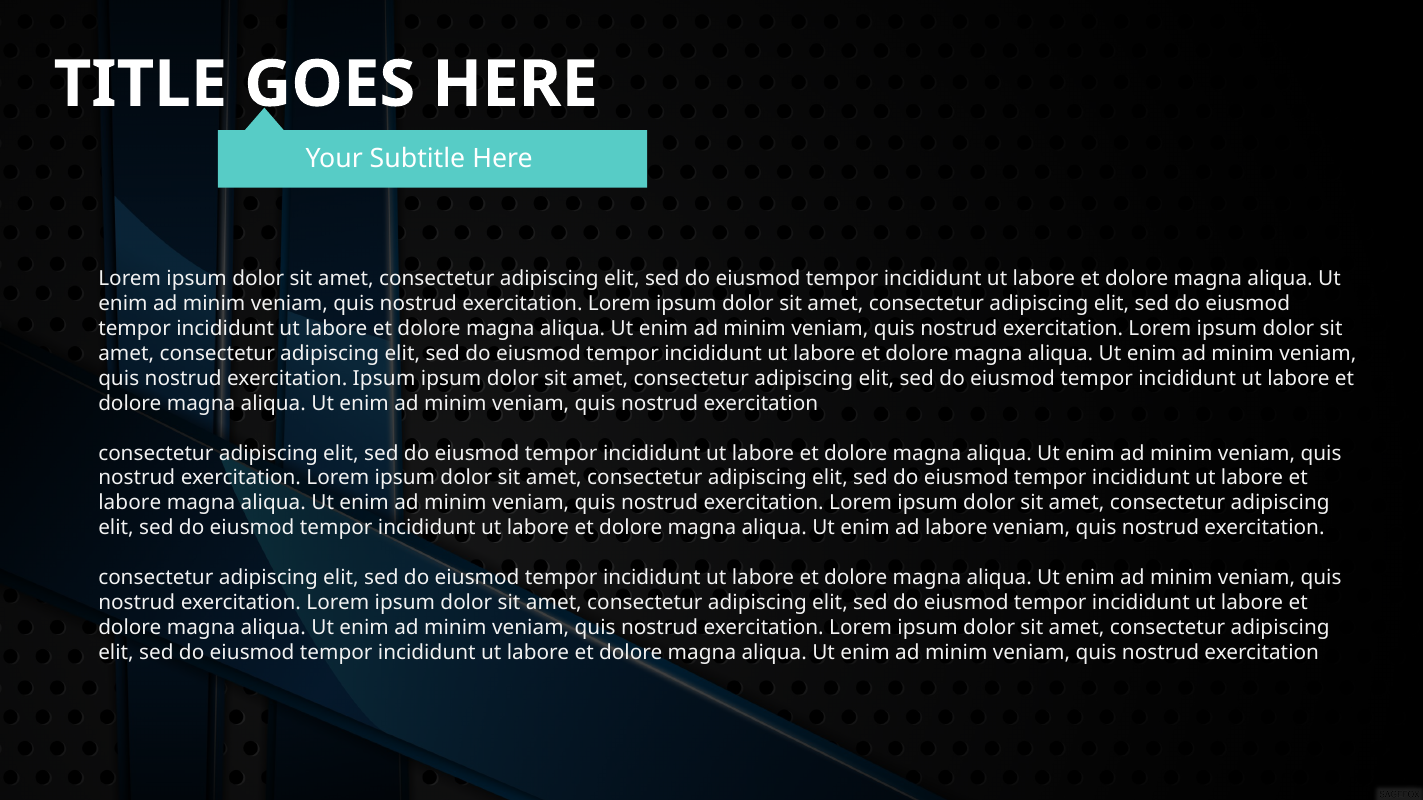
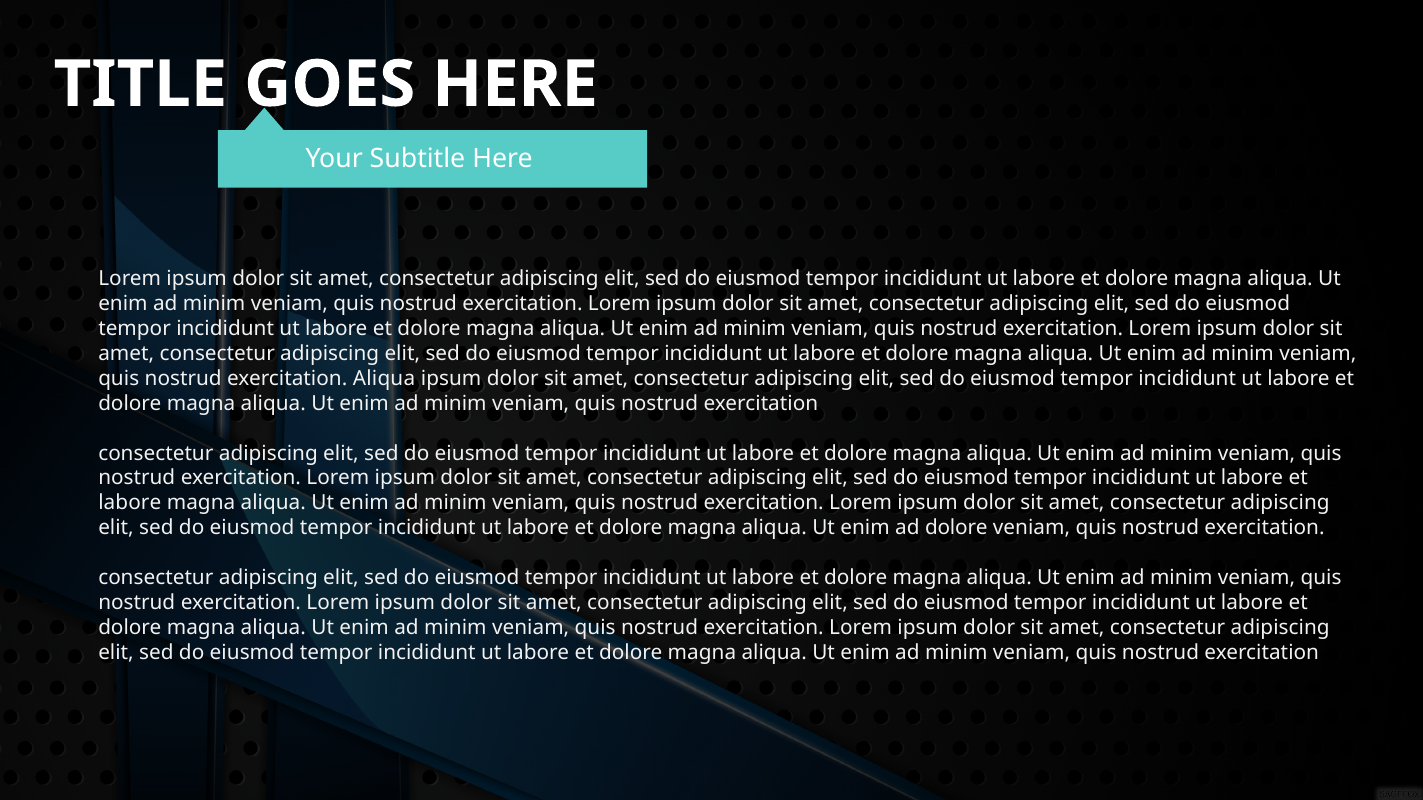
exercitation Ipsum: Ipsum -> Aliqua (384, 379)
ad labore: labore -> dolore (956, 528)
